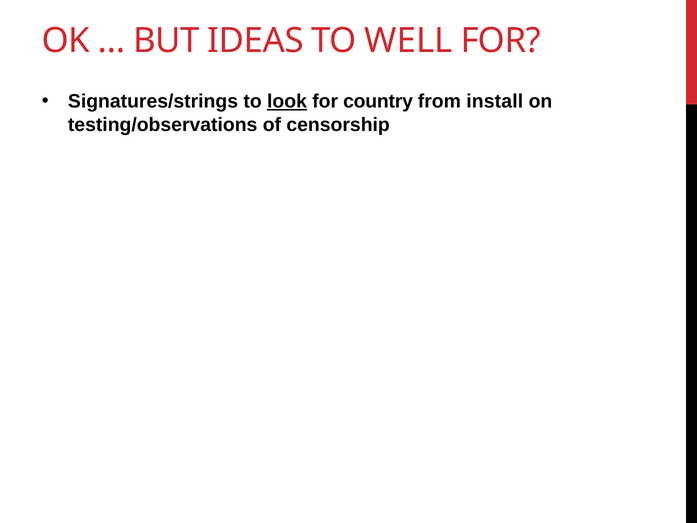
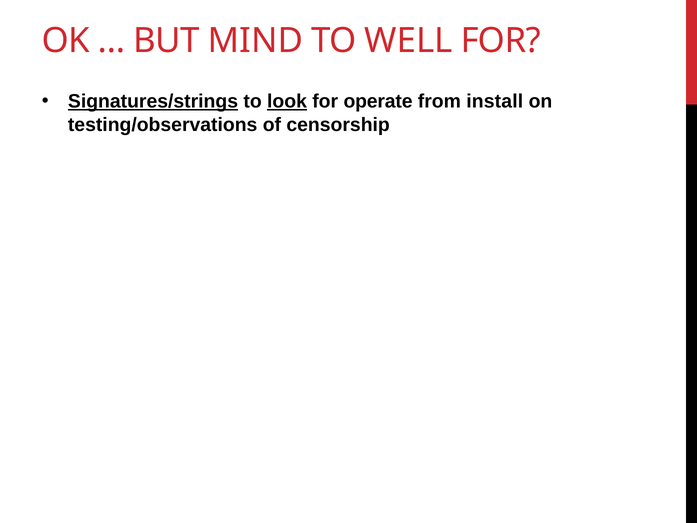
IDEAS: IDEAS -> MIND (255, 41)
Signatures/strings underline: none -> present (153, 101)
country: country -> operate (378, 101)
